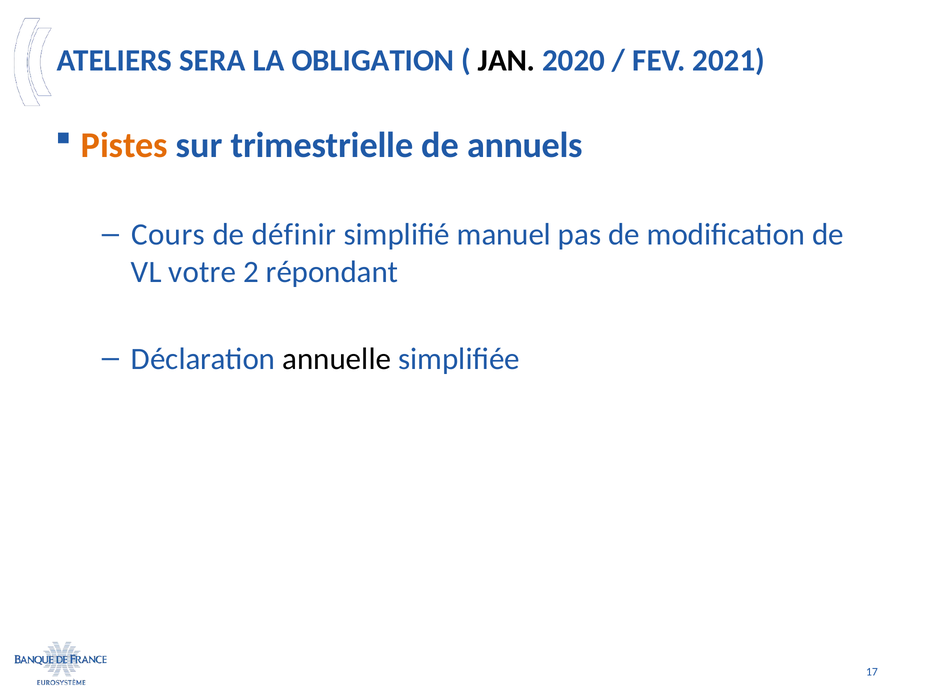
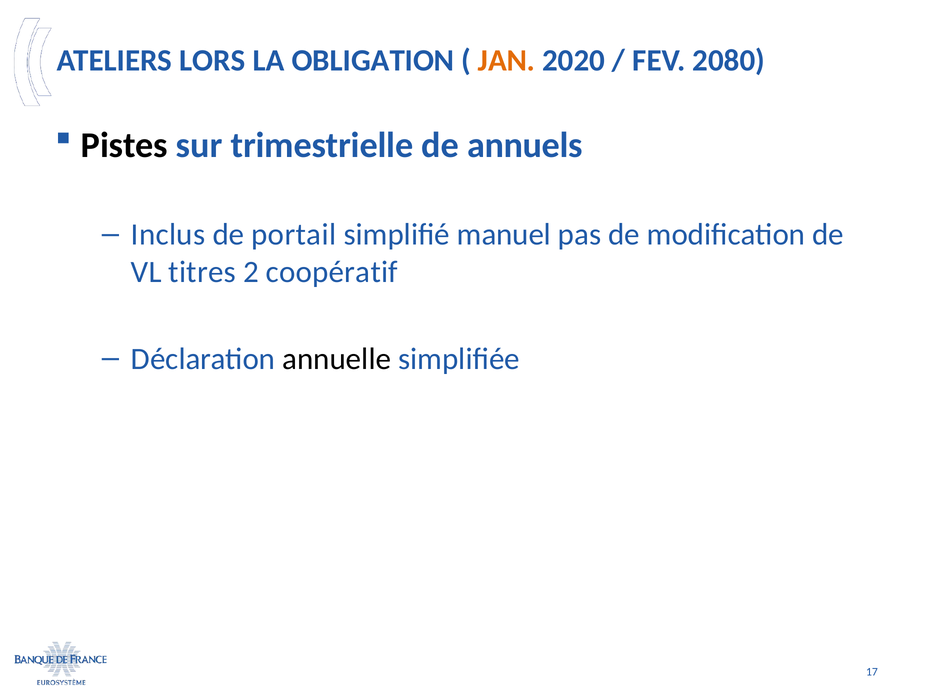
SERA: SERA -> LORS (212, 60)
JAN colour: black -> orange (507, 60)
2021: 2021 -> 2080 (729, 60)
Pistes colour: orange -> black (124, 145)
Cours: Cours -> Inclus (168, 235)
définir: définir -> portail (294, 235)
votre: votre -> titres (202, 272)
répondant: répondant -> coopératif (332, 272)
